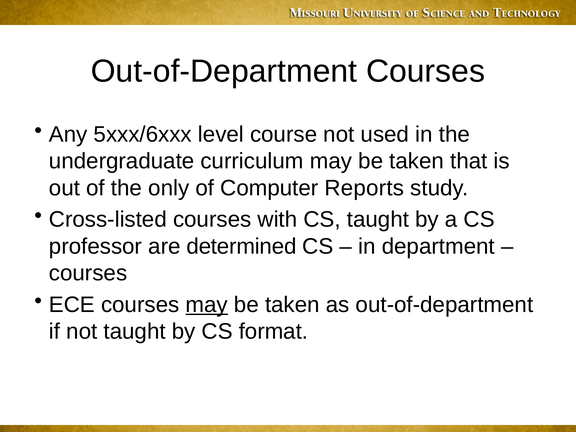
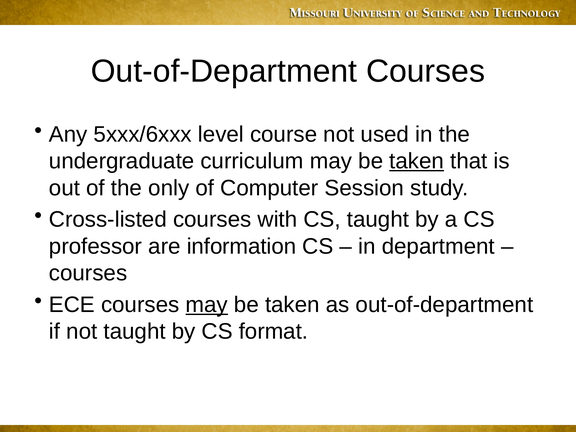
taken underline: none -> present (417, 161)
Reports: Reports -> Session (364, 188)
determined: determined -> information (241, 246)
